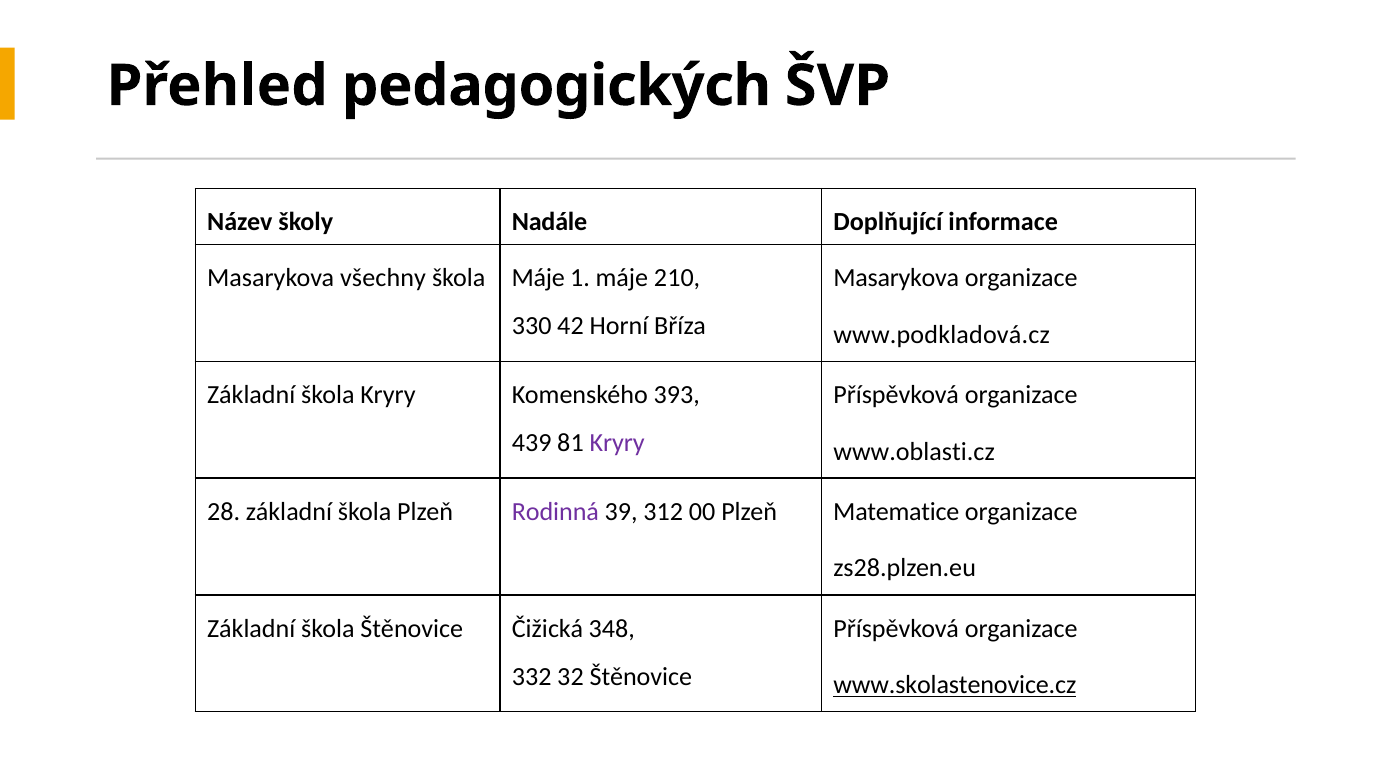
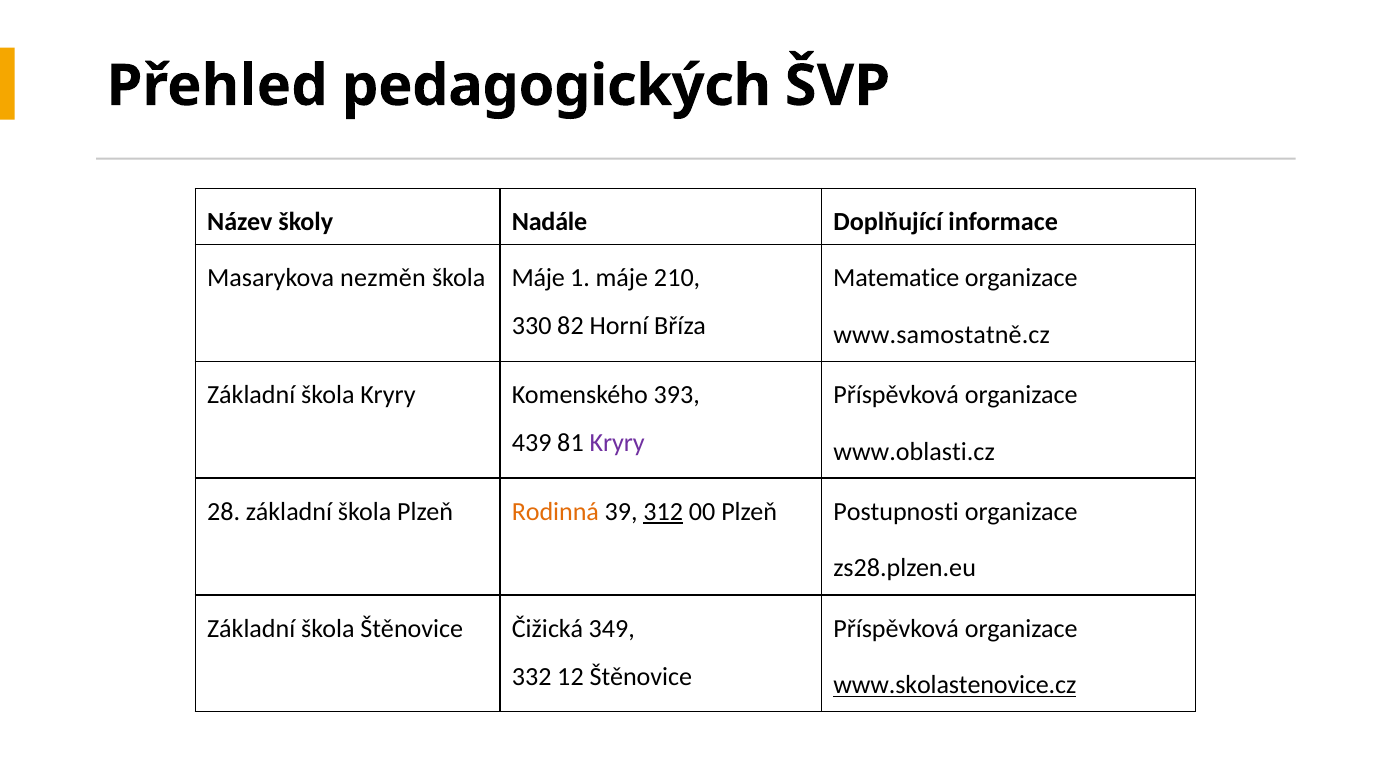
všechny: všechny -> nezměn (383, 278)
Masarykova: Masarykova -> Matematice (896, 278)
42: 42 -> 82 (570, 326)
www.podkladová.cz: www.podkladová.cz -> www.samostatně.cz (942, 335)
Rodinná colour: purple -> orange (555, 512)
312 underline: none -> present (663, 512)
Matematice: Matematice -> Postupnosti (896, 512)
348: 348 -> 349 (612, 629)
32: 32 -> 12 (570, 676)
